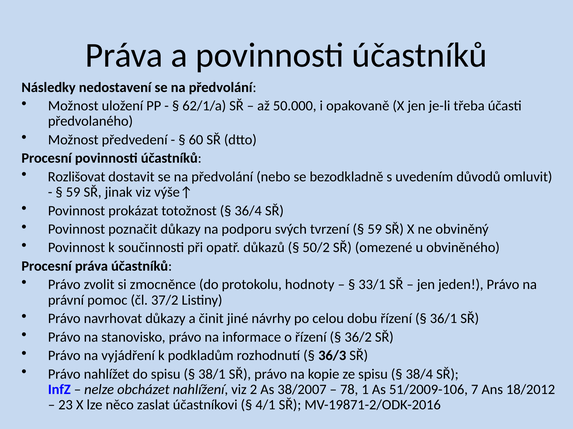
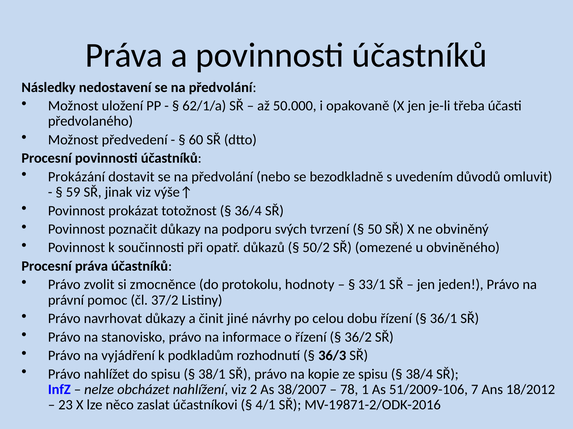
Rozlišovat: Rozlišovat -> Prokázání (76, 177)
59: 59 -> 50 (375, 230)
